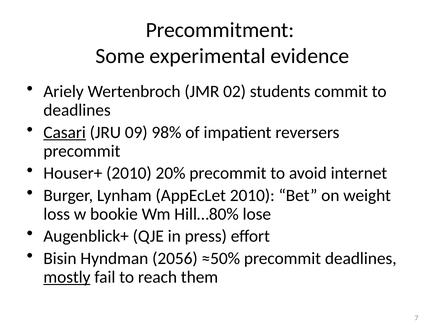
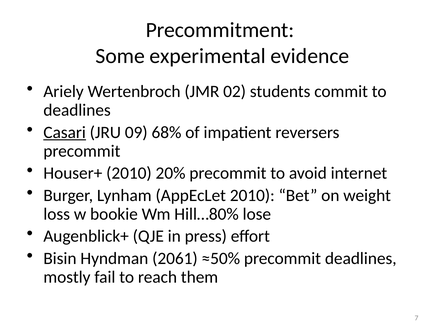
98%: 98% -> 68% (166, 133)
2056: 2056 -> 2061 (175, 259)
mostly underline: present -> none (67, 278)
